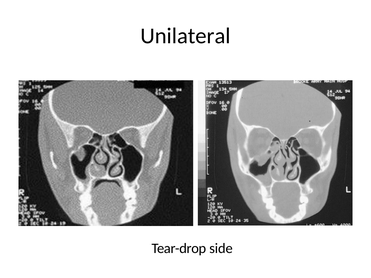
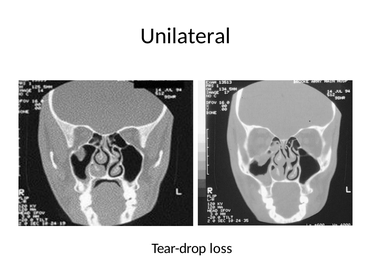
side: side -> loss (221, 249)
